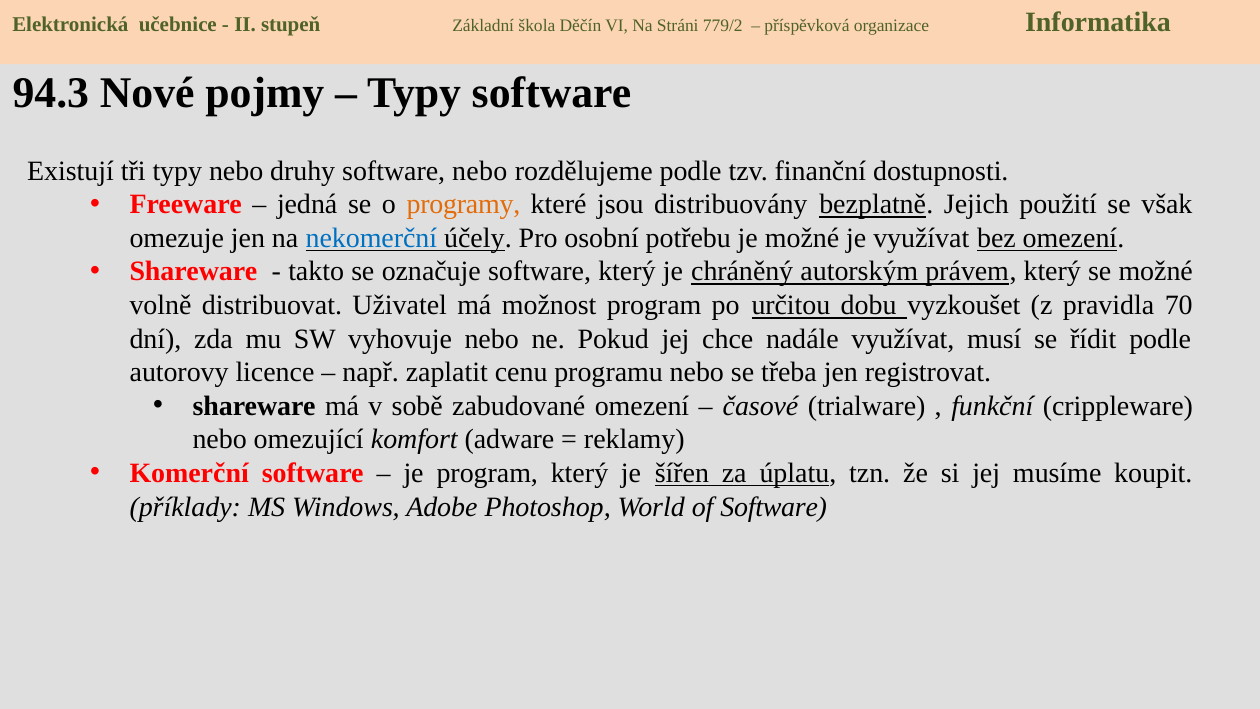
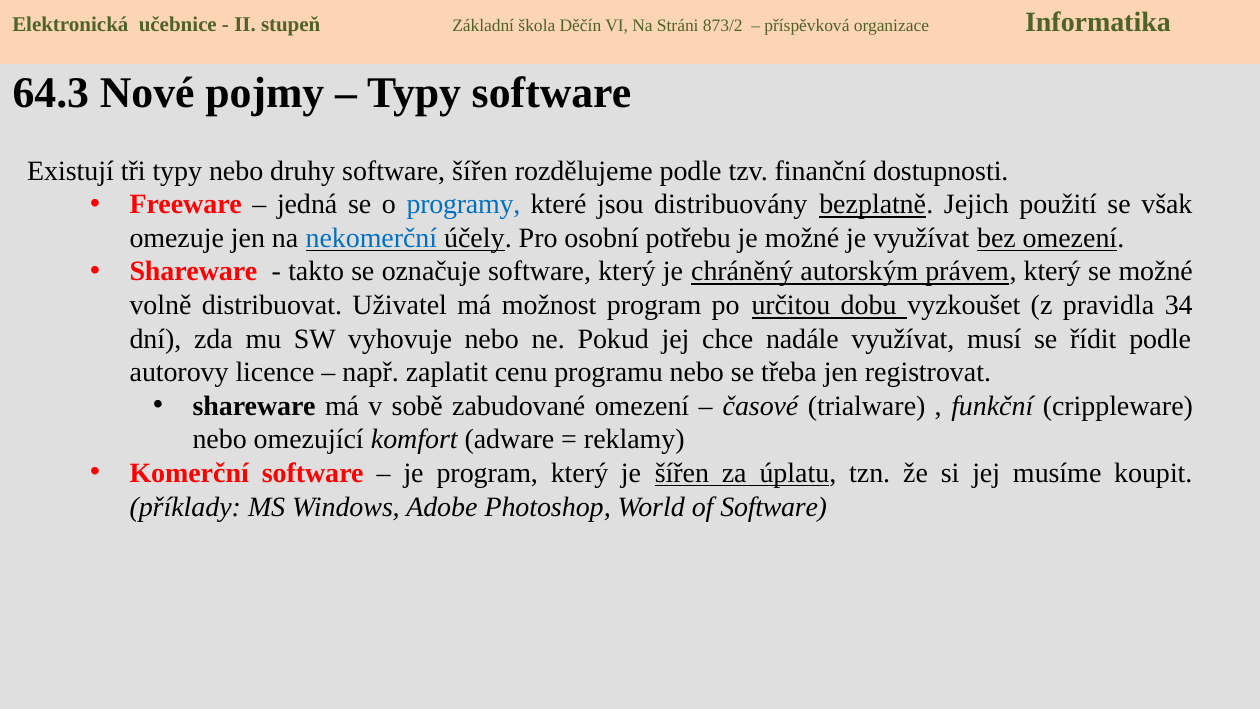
779/2: 779/2 -> 873/2 (723, 26)
94.3: 94.3 -> 64.3 (51, 93)
software nebo: nebo -> šířen (480, 171)
programy colour: orange -> blue (463, 204)
70: 70 -> 34 (1179, 305)
